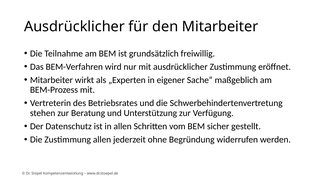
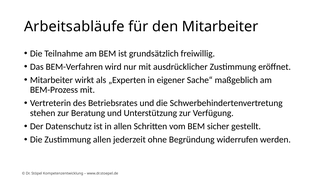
Ausdrücklicher: Ausdrücklicher -> Arbeitsabläufe (74, 27)
